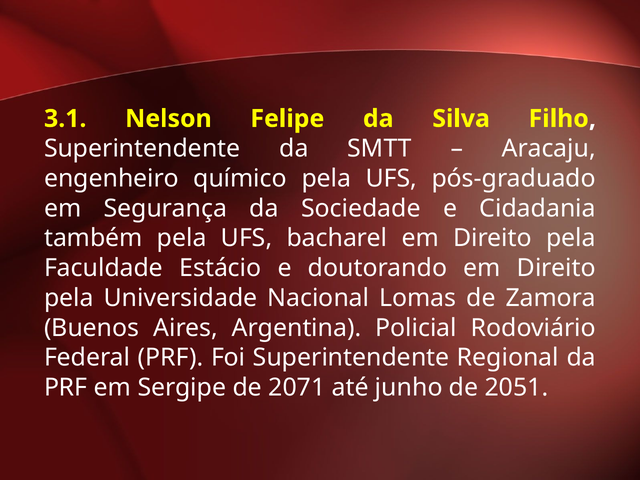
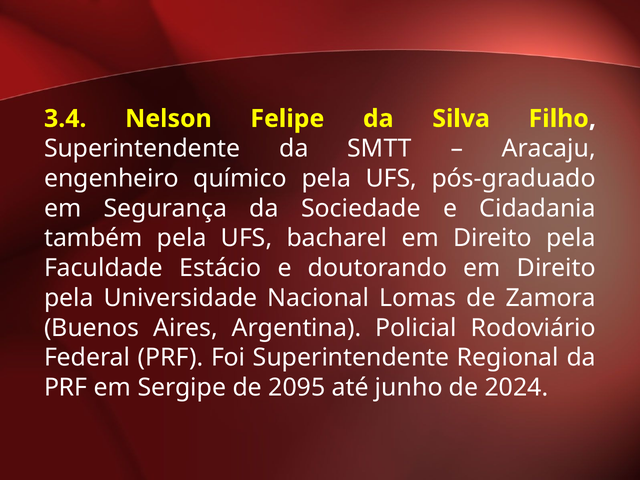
3.1: 3.1 -> 3.4 (65, 119)
2071: 2071 -> 2095 (297, 388)
2051: 2051 -> 2024 (516, 388)
